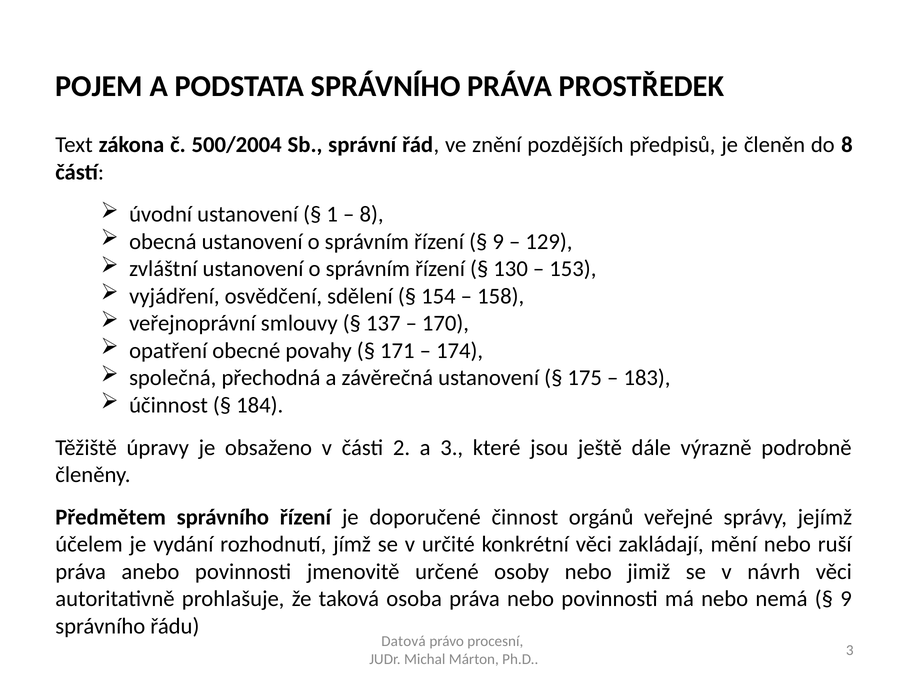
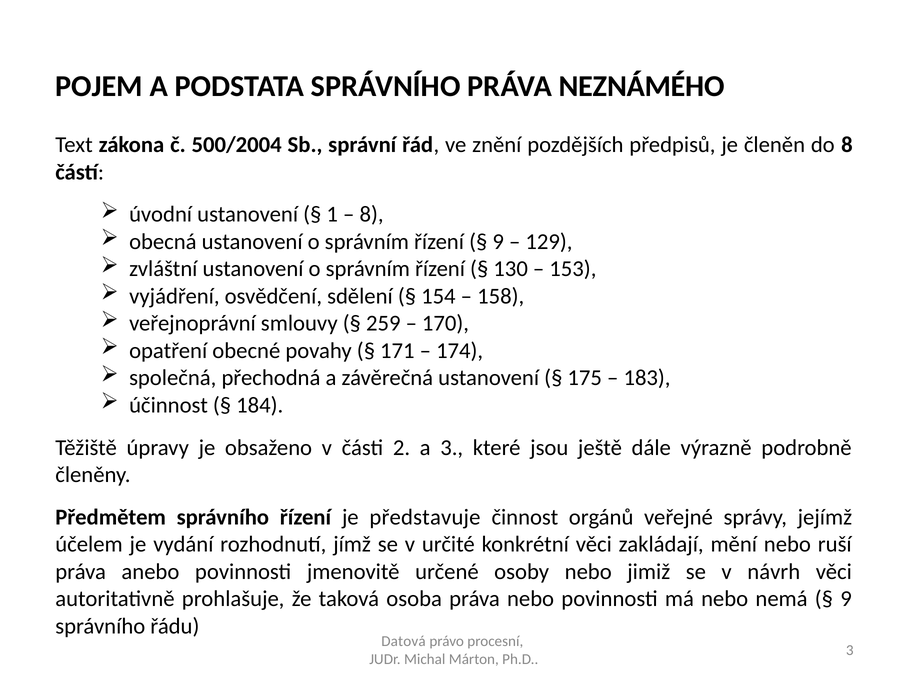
PROSTŘEDEK: PROSTŘEDEK -> NEZNÁMÉHO (642, 86)
137: 137 -> 259 (383, 323)
doporučené: doporučené -> představuje (425, 517)
